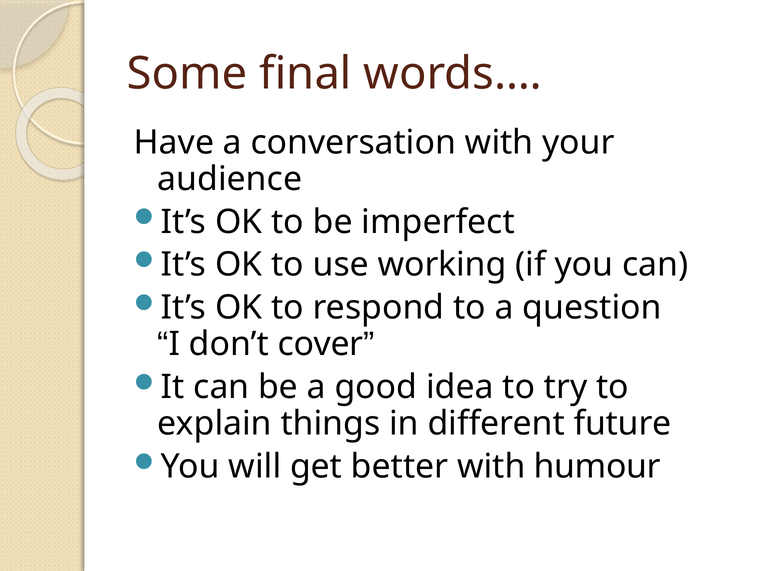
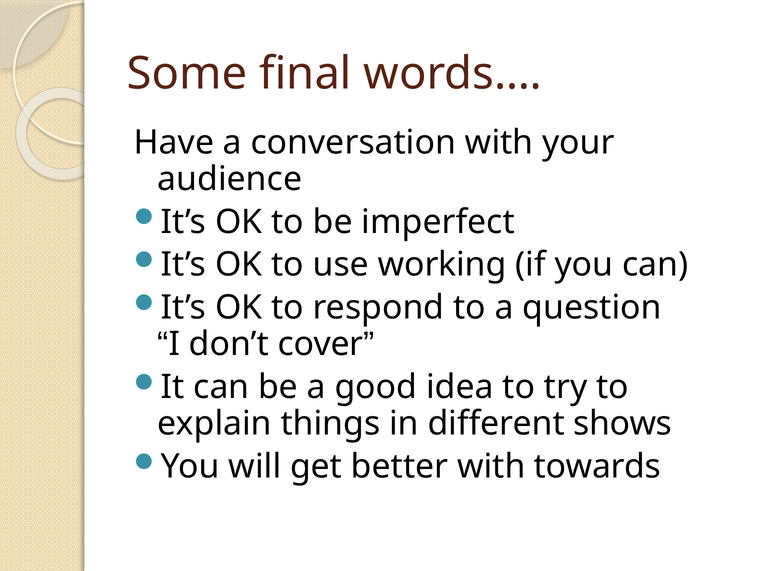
future: future -> shows (623, 424)
humour: humour -> towards (597, 467)
